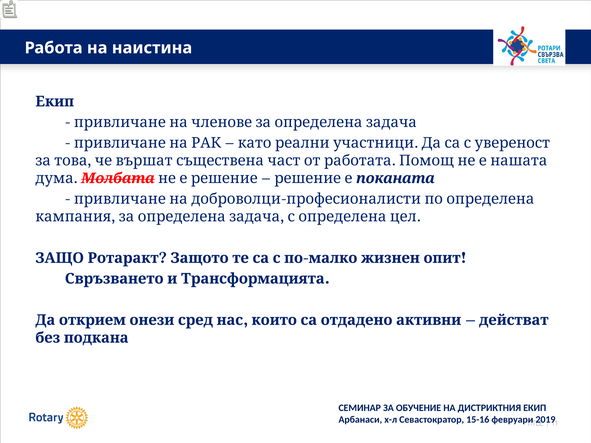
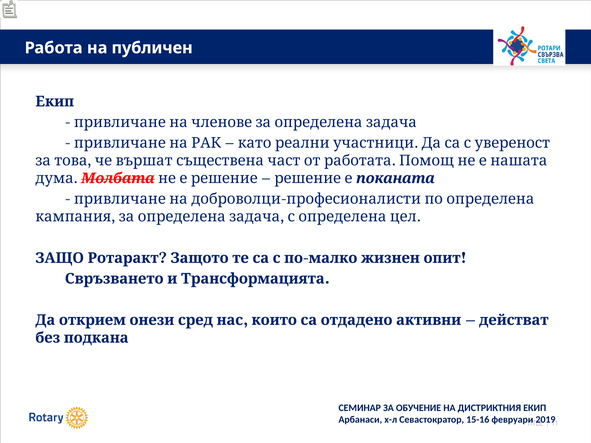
наистина: наистина -> публичен (152, 48)
